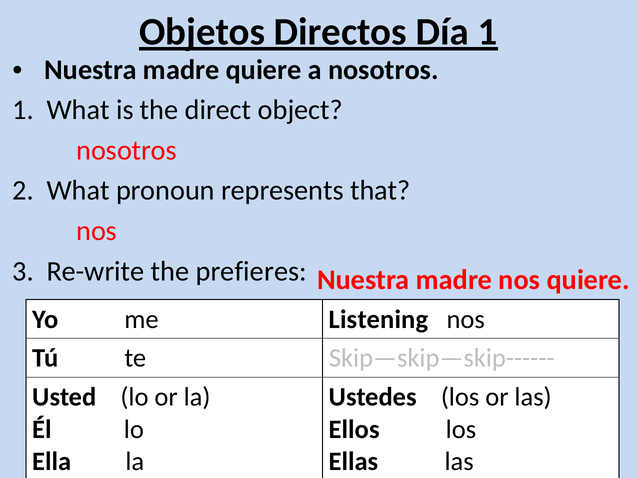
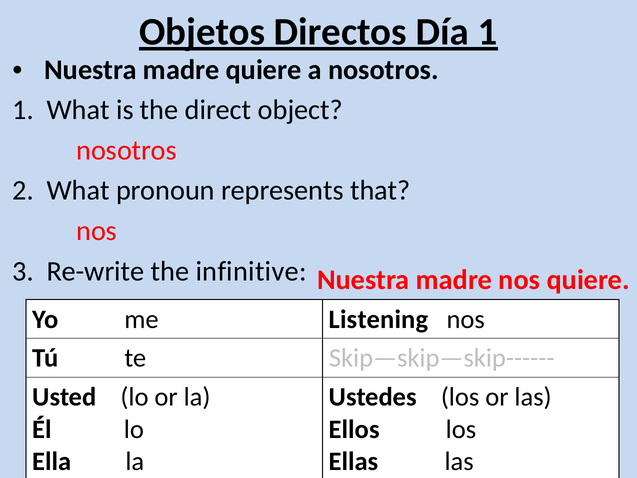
prefieres: prefieres -> infinitive (251, 271)
